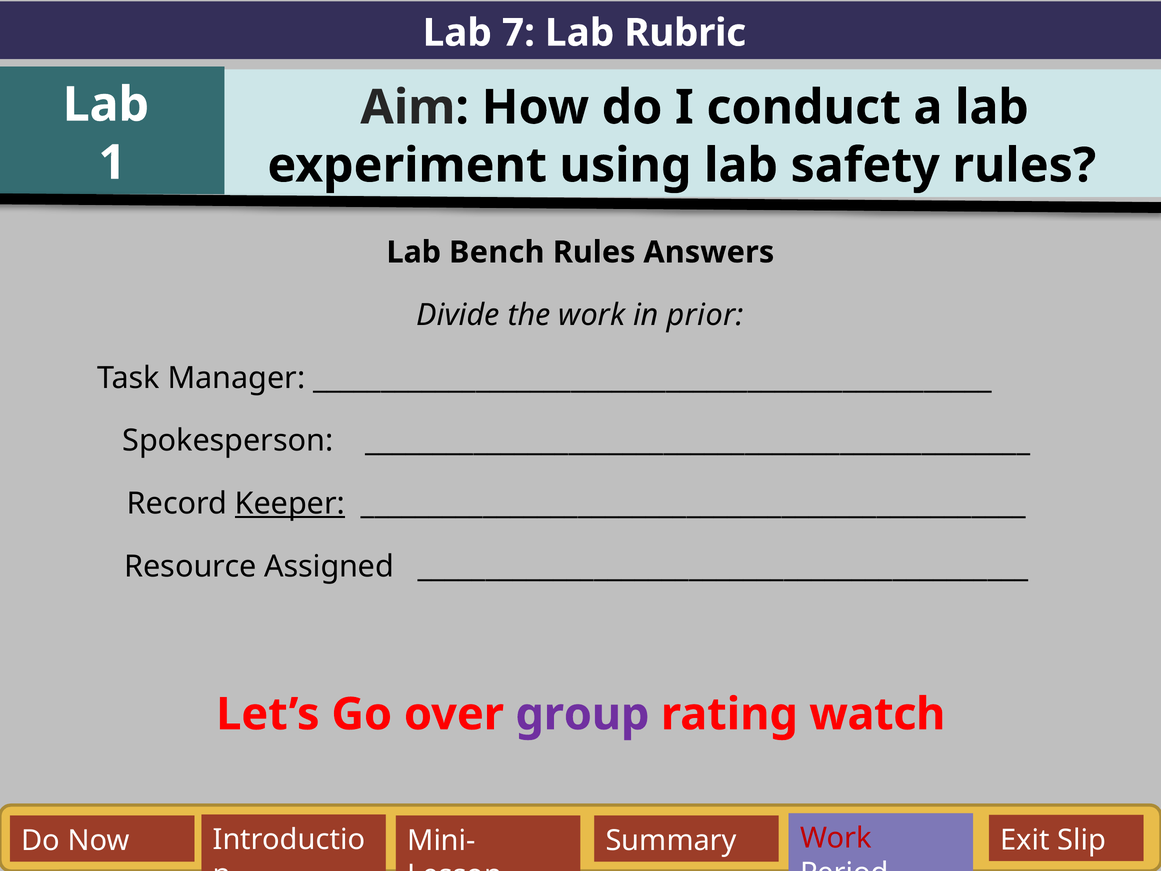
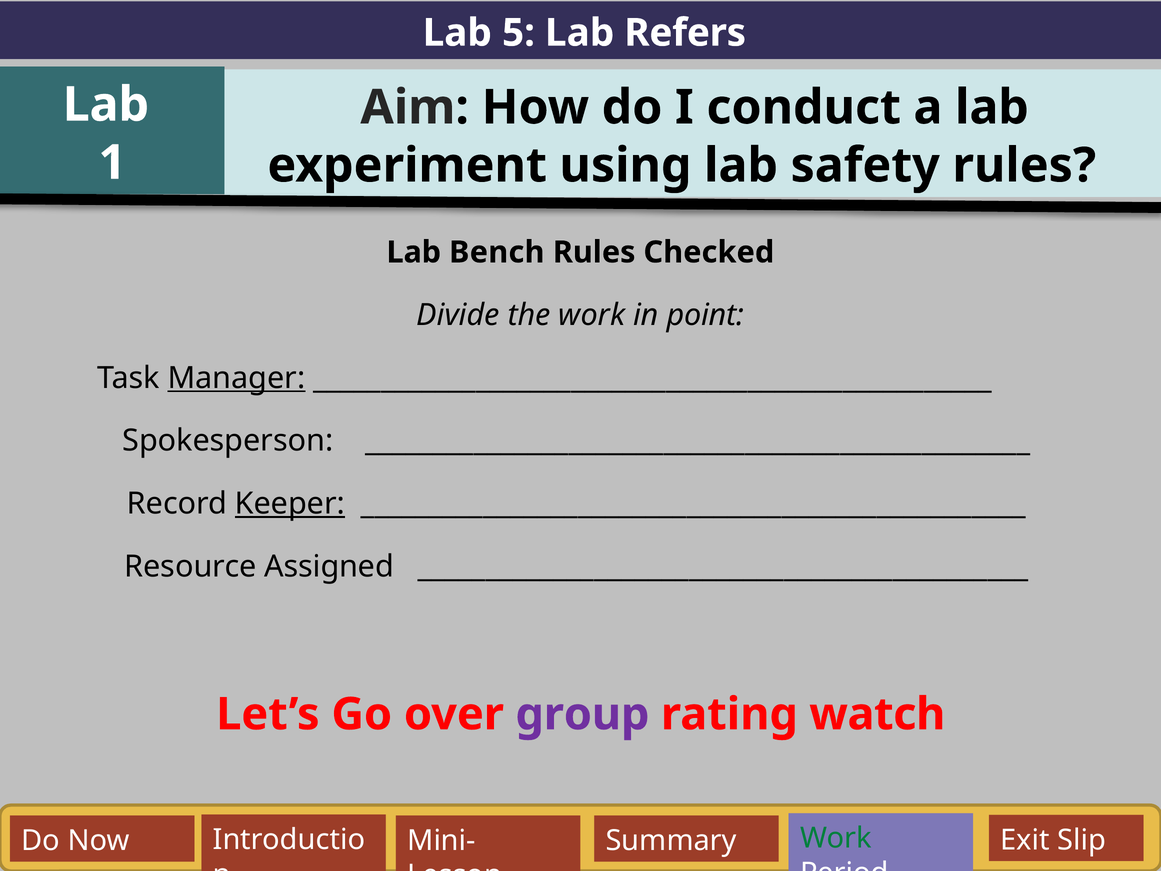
7: 7 -> 5 (518, 33)
Rubric: Rubric -> Refers (685, 33)
Answers: Answers -> Checked (709, 252)
prior: prior -> point (705, 315)
Manager underline: none -> present (236, 378)
Work colour: red -> green (836, 838)
